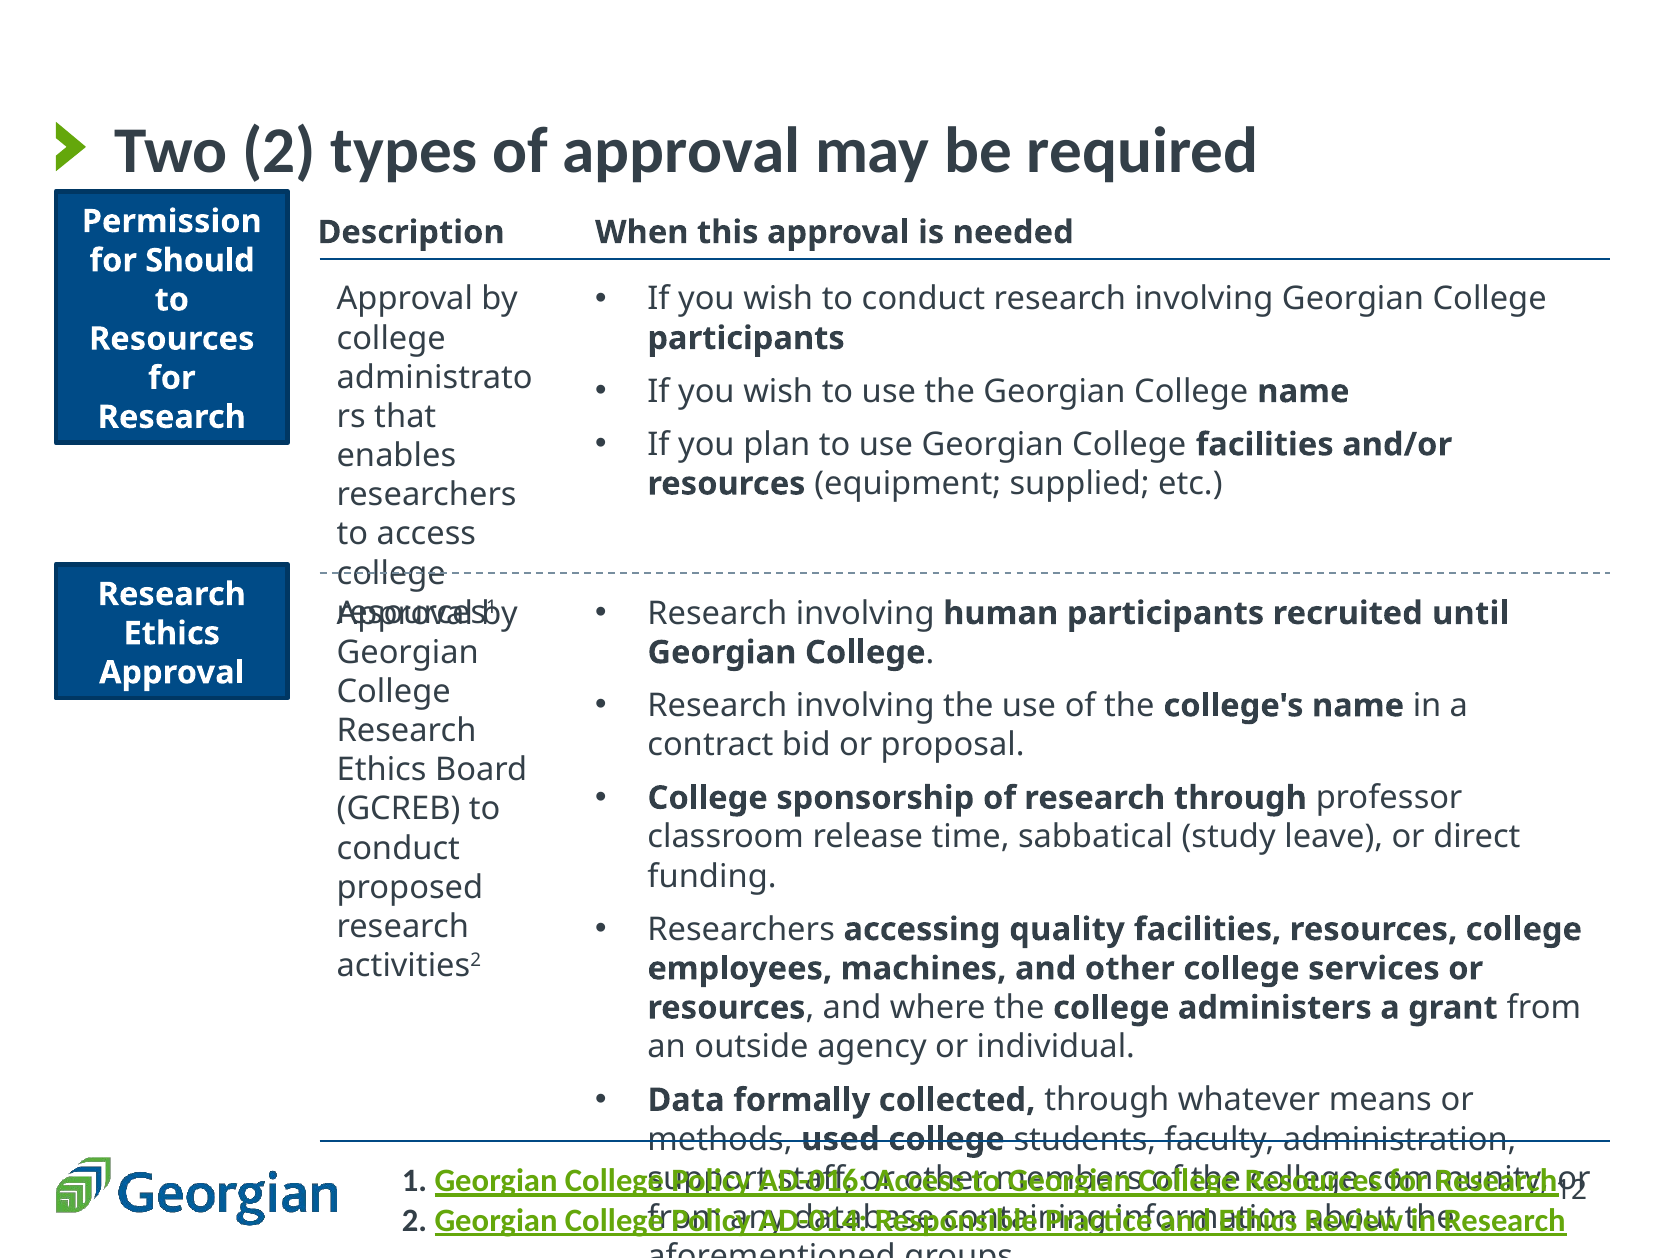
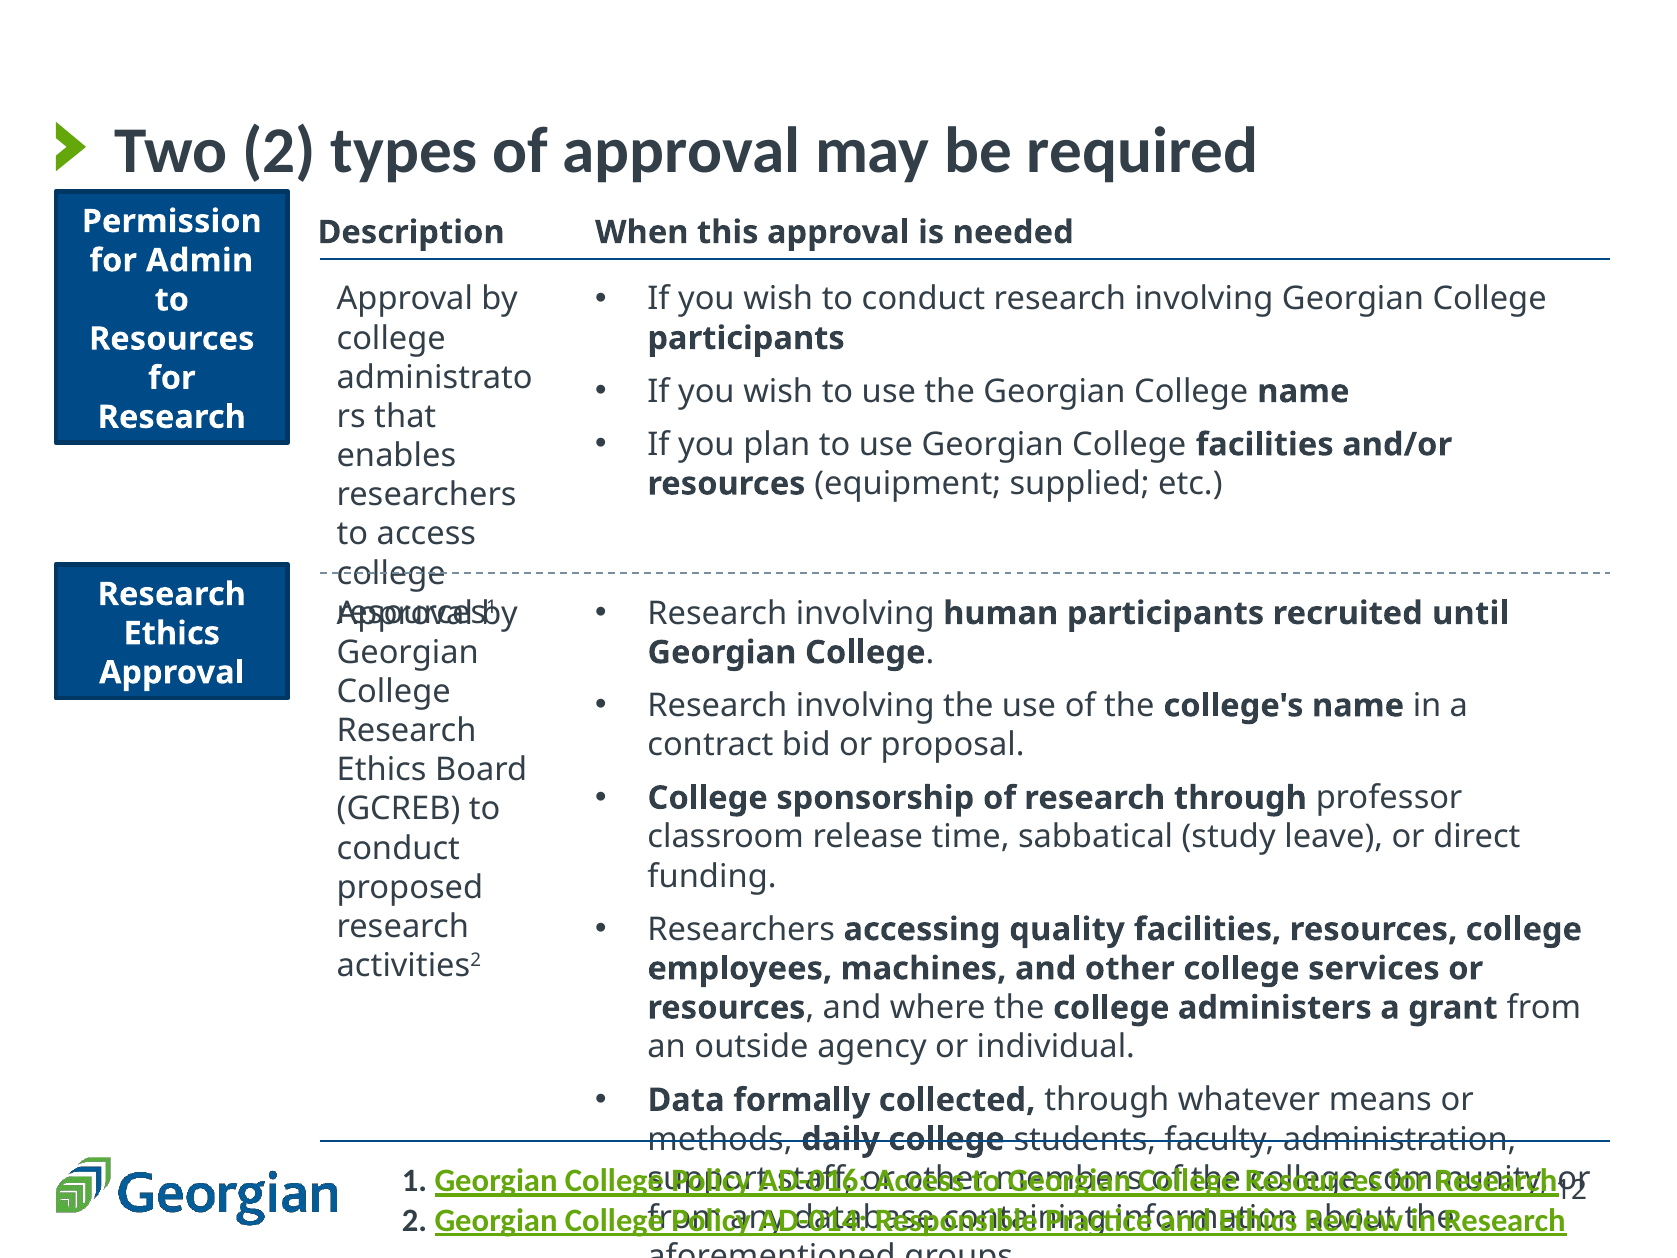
Should: Should -> Admin (200, 261)
used: used -> daily (841, 1139)
